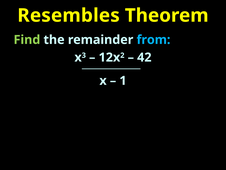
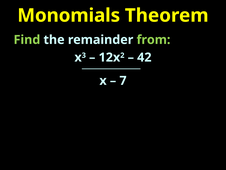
Resembles: Resembles -> Monomials (69, 15)
from colour: light blue -> light green (153, 40)
1: 1 -> 7 (123, 80)
